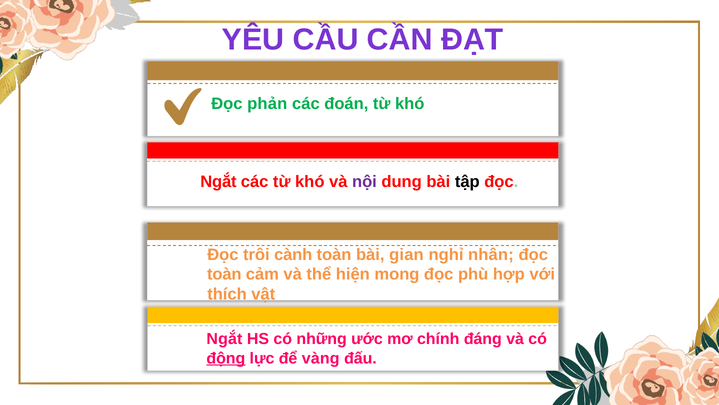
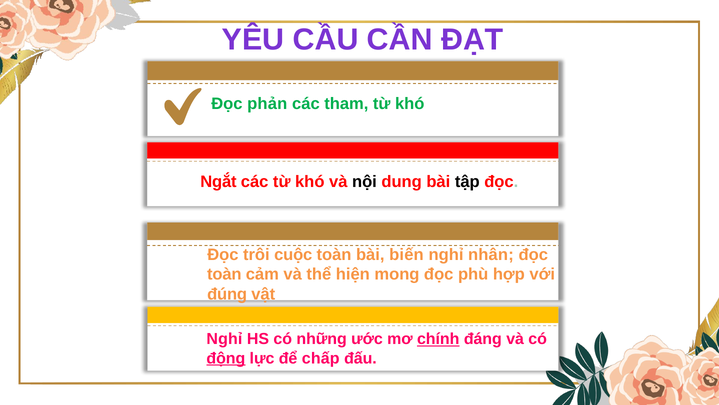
đoán: đoán -> tham (346, 104)
nội colour: purple -> black (364, 182)
cành: cành -> cuộc (293, 254)
gian: gian -> biến (406, 254)
thích: thích -> đúng (227, 294)
Ngắt: Ngắt -> Nghỉ (224, 339)
chính underline: none -> present (438, 339)
vàng: vàng -> chấp (321, 358)
